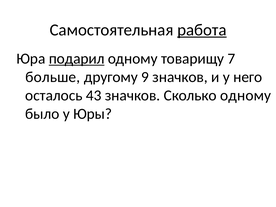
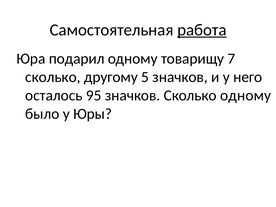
подарил underline: present -> none (77, 59)
больше: больше -> сколько (53, 77)
9: 9 -> 5 (145, 77)
43: 43 -> 95 (94, 95)
